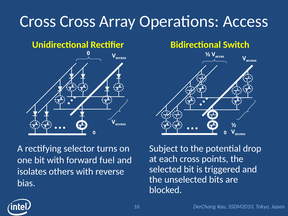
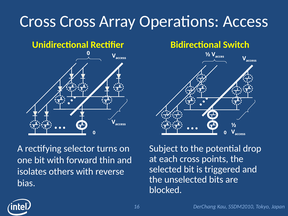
fuel: fuel -> thin (107, 160)
